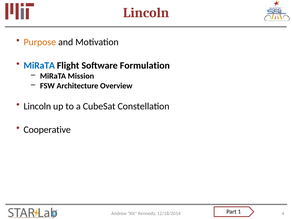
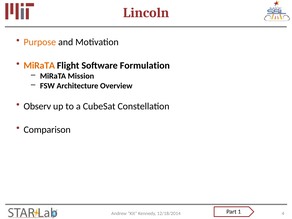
MiRaTA colour: blue -> orange (39, 65)
Lincoln: Lincoln -> Observ (37, 106)
Cooperative: Cooperative -> Comparison (47, 130)
